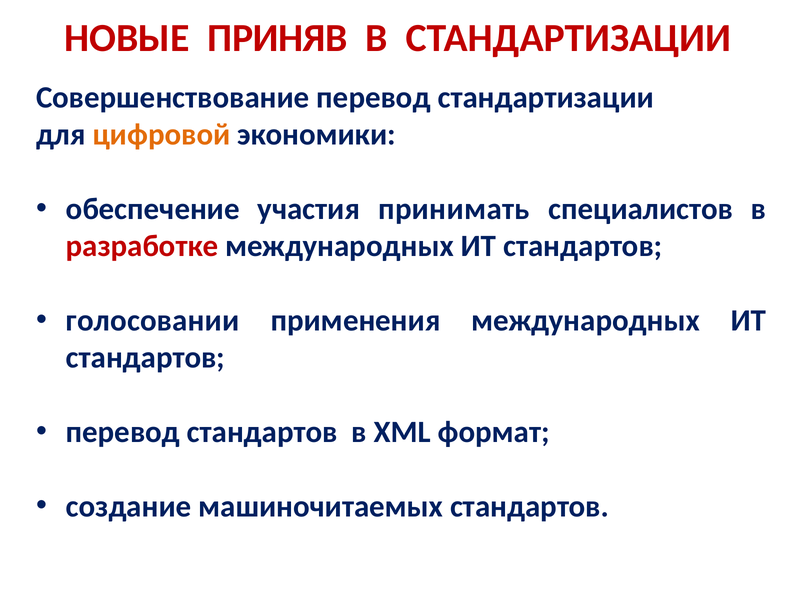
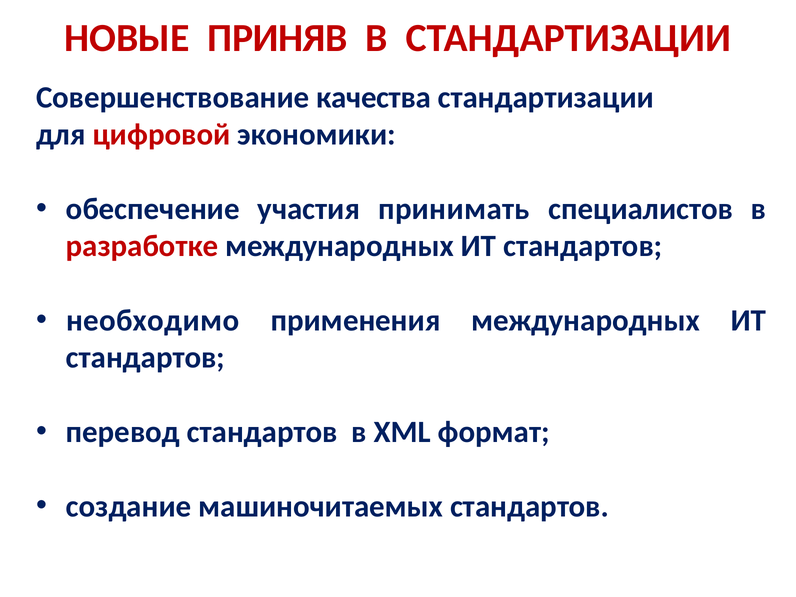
Совершенствование перевод: перевод -> качества (374, 97)
цифровой colour: orange -> red (161, 135)
голосовании: голосовании -> необходимо (153, 320)
